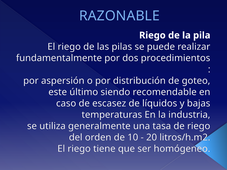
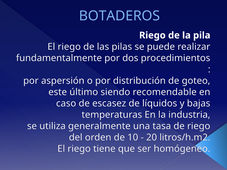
RAZONABLE: RAZONABLE -> BOTADEROS (119, 16)
